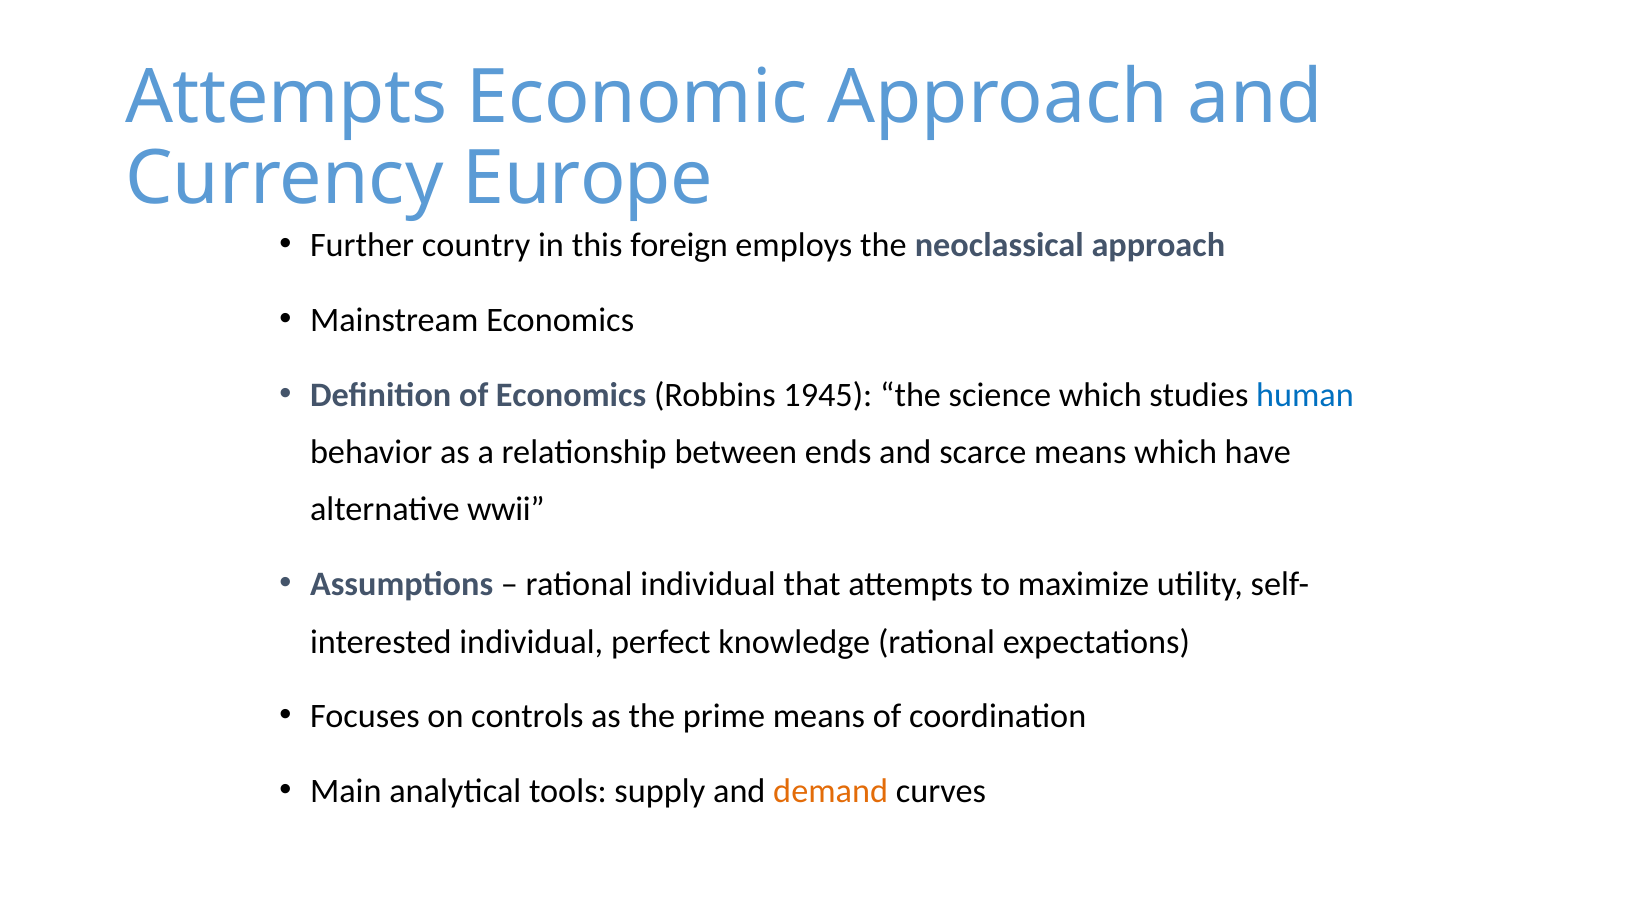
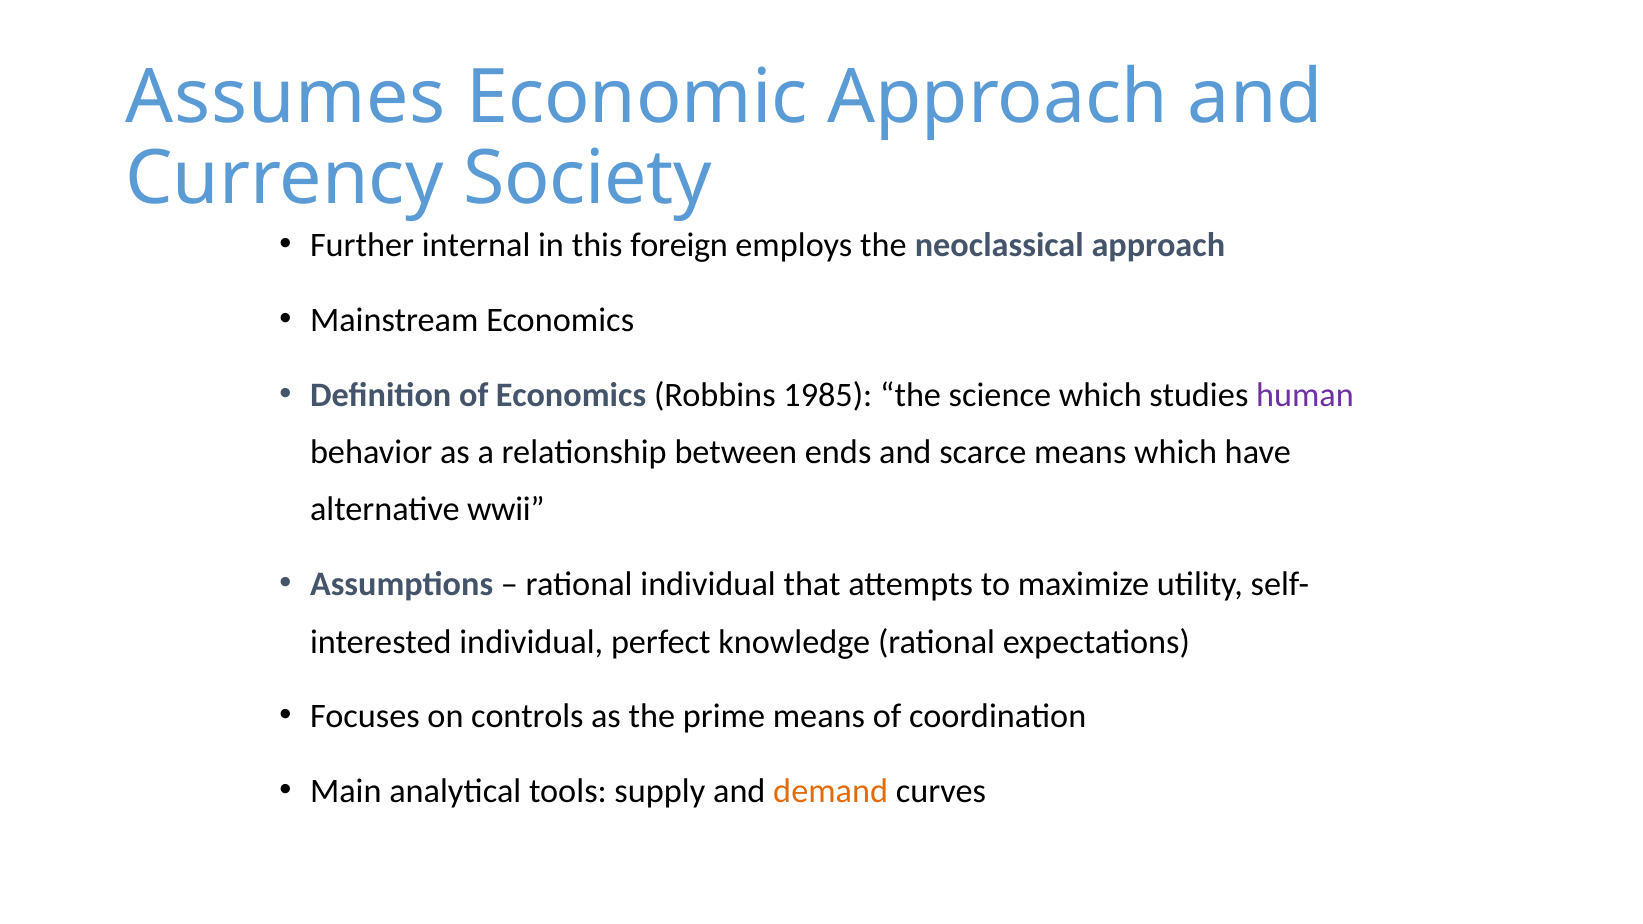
Attempts: Attempts -> Assumes (286, 97)
Europe: Europe -> Society (588, 179)
country: country -> internal (476, 246)
1945: 1945 -> 1985 (828, 395)
human colour: blue -> purple (1305, 395)
